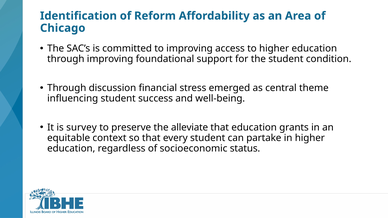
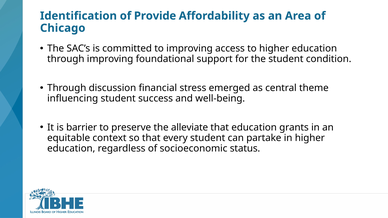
Reform: Reform -> Provide (155, 16)
survey: survey -> barrier (82, 128)
